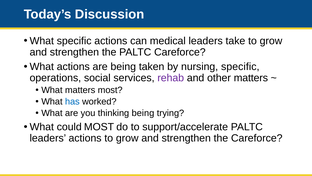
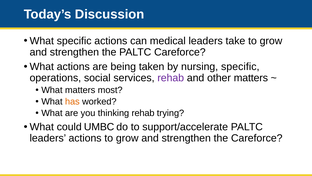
has colour: blue -> orange (72, 101)
thinking being: being -> rehab (143, 113)
could MOST: MOST -> UMBC (99, 127)
